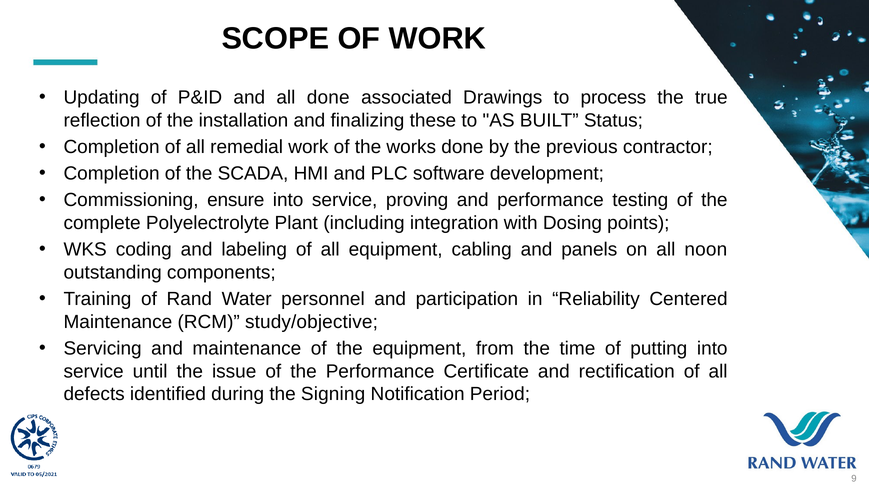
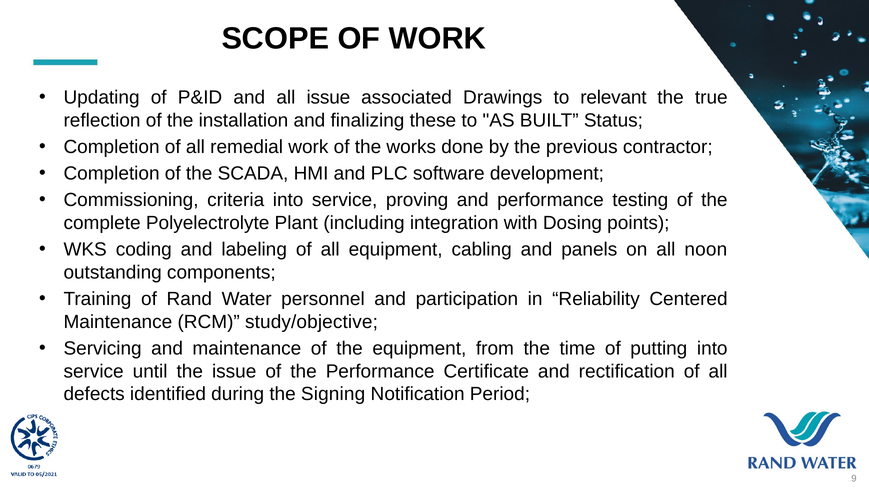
all done: done -> issue (328, 97)
process: process -> relevant (613, 97)
ensure: ensure -> criteria (236, 200)
